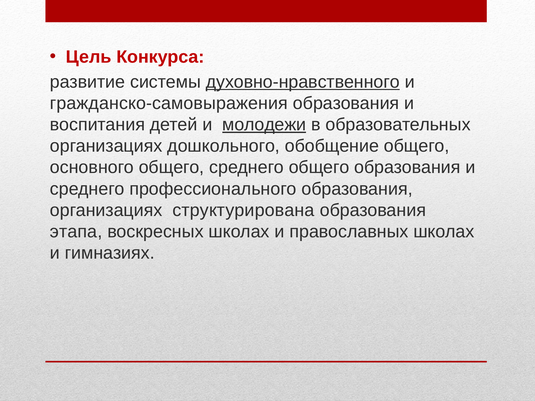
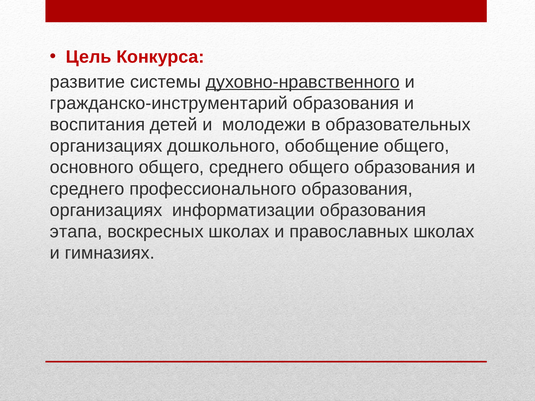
гражданско-самовыражения: гражданско-самовыражения -> гражданско-инструментарий (169, 103)
молодежи underline: present -> none (264, 125)
структурирована: структурирована -> информатизации (244, 210)
